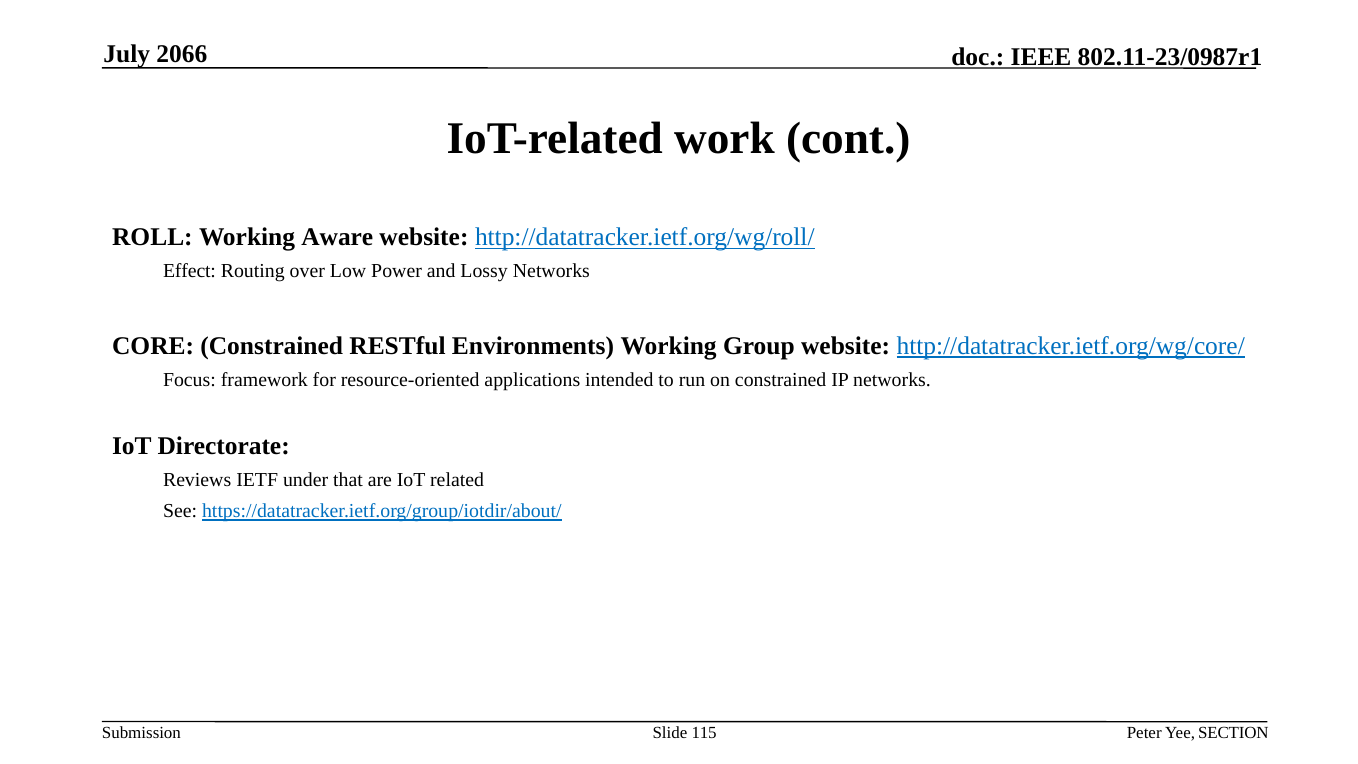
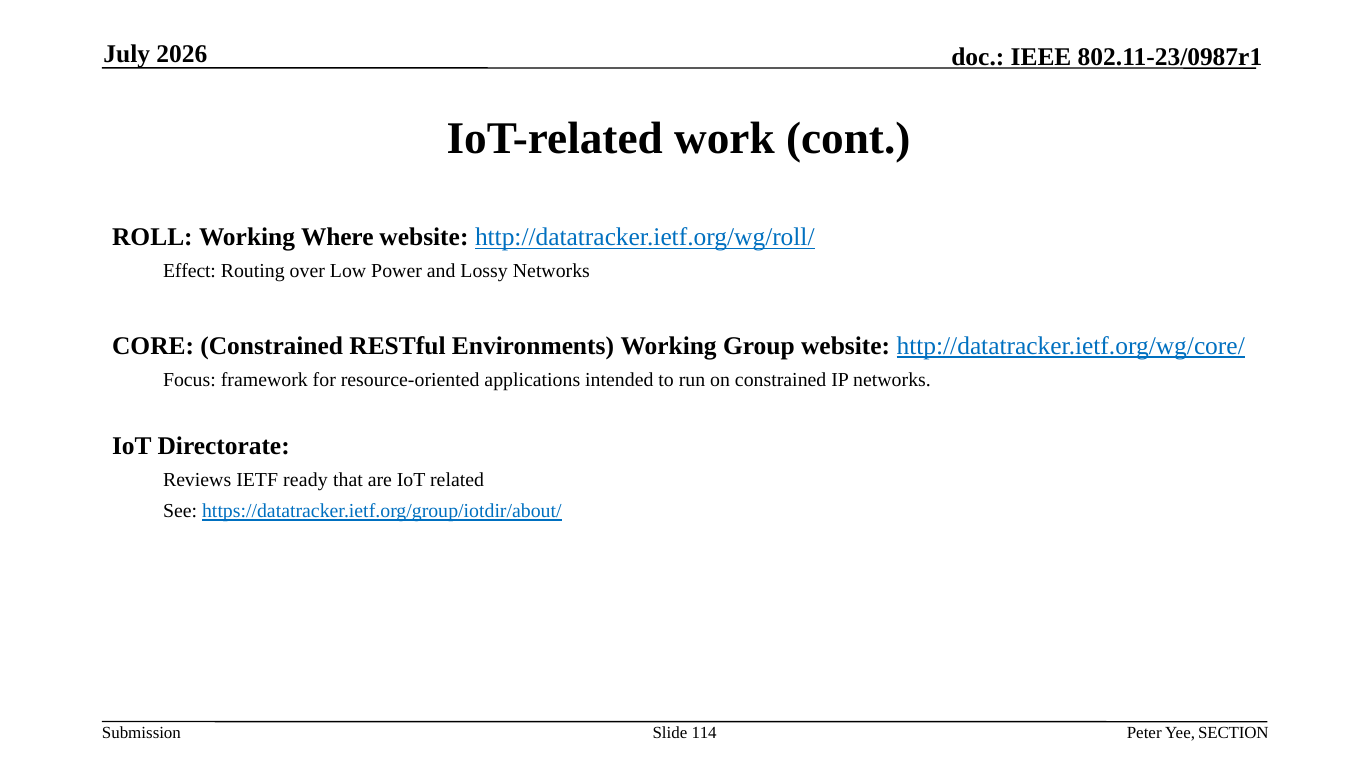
2066: 2066 -> 2026 (182, 54)
Aware: Aware -> Where (337, 237)
under: under -> ready (306, 480)
115: 115 -> 114 (704, 733)
